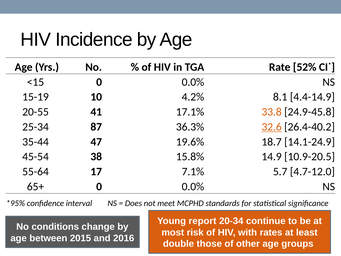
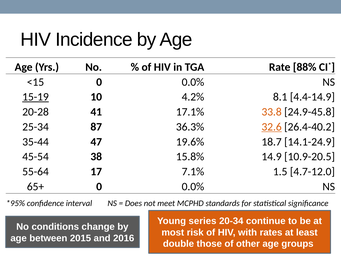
52%: 52% -> 88% (305, 67)
15-19 underline: none -> present (36, 97)
20-55: 20-55 -> 20-28 (36, 112)
5.7: 5.7 -> 1.5 (280, 171)
report: report -> series (203, 221)
